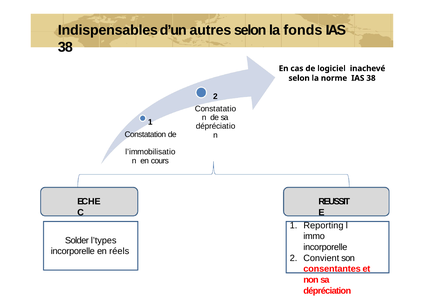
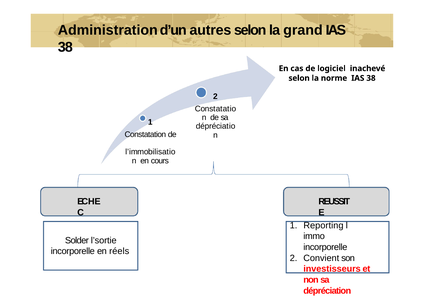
Indispensables: Indispensables -> Administration (108, 30)
fonds: fonds -> grand (303, 30)
l’types: l’types -> l’sortie (104, 240)
consentantes: consentantes -> investisseurs (332, 269)
